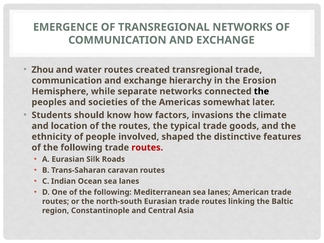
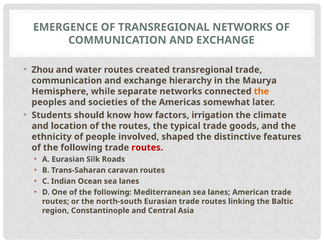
Erosion: Erosion -> Maurya (260, 81)
the colour: black -> orange (261, 91)
invasions: invasions -> irrigation (212, 115)
